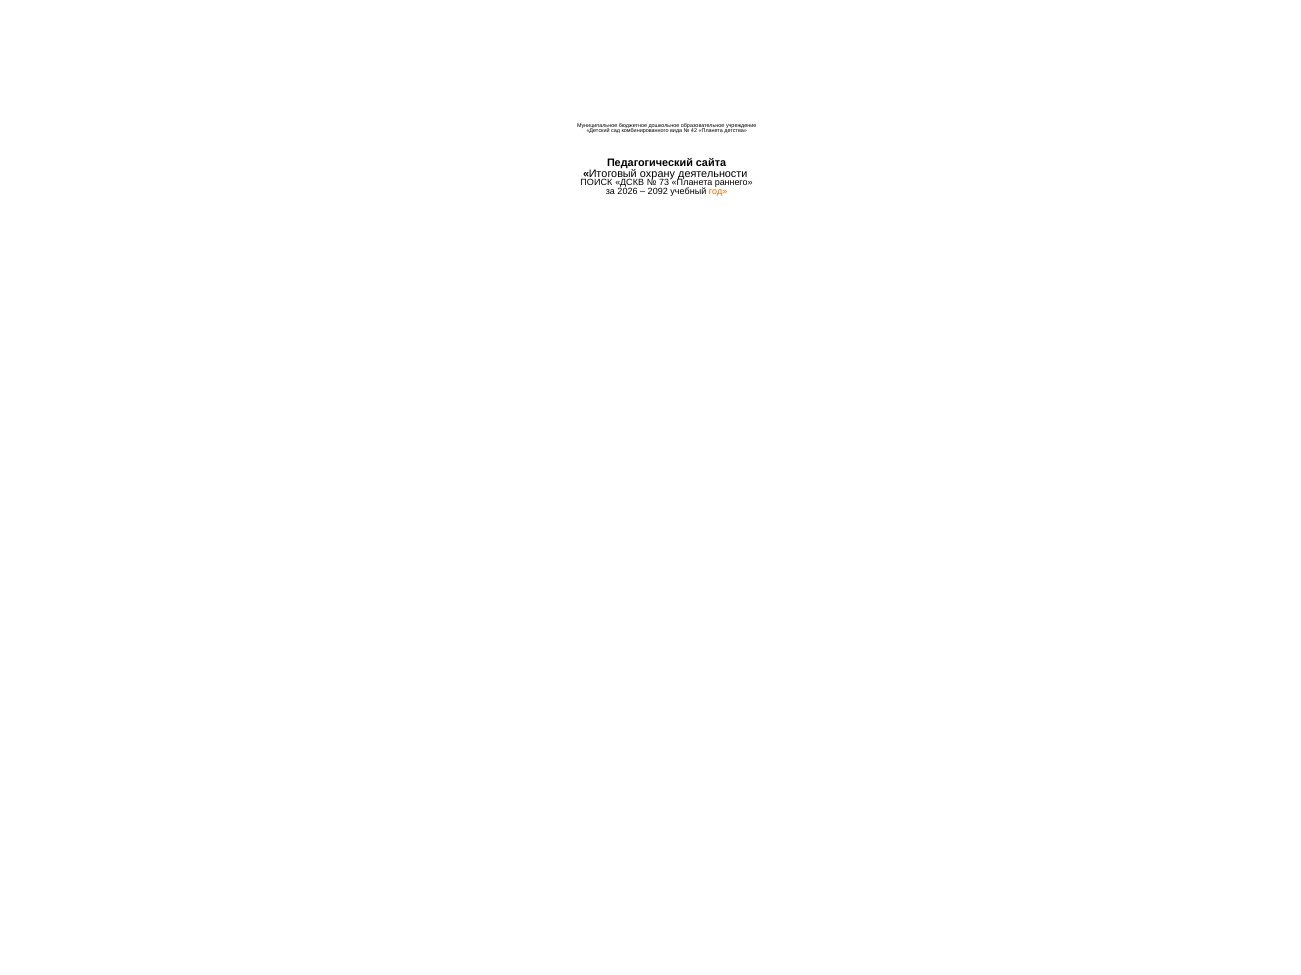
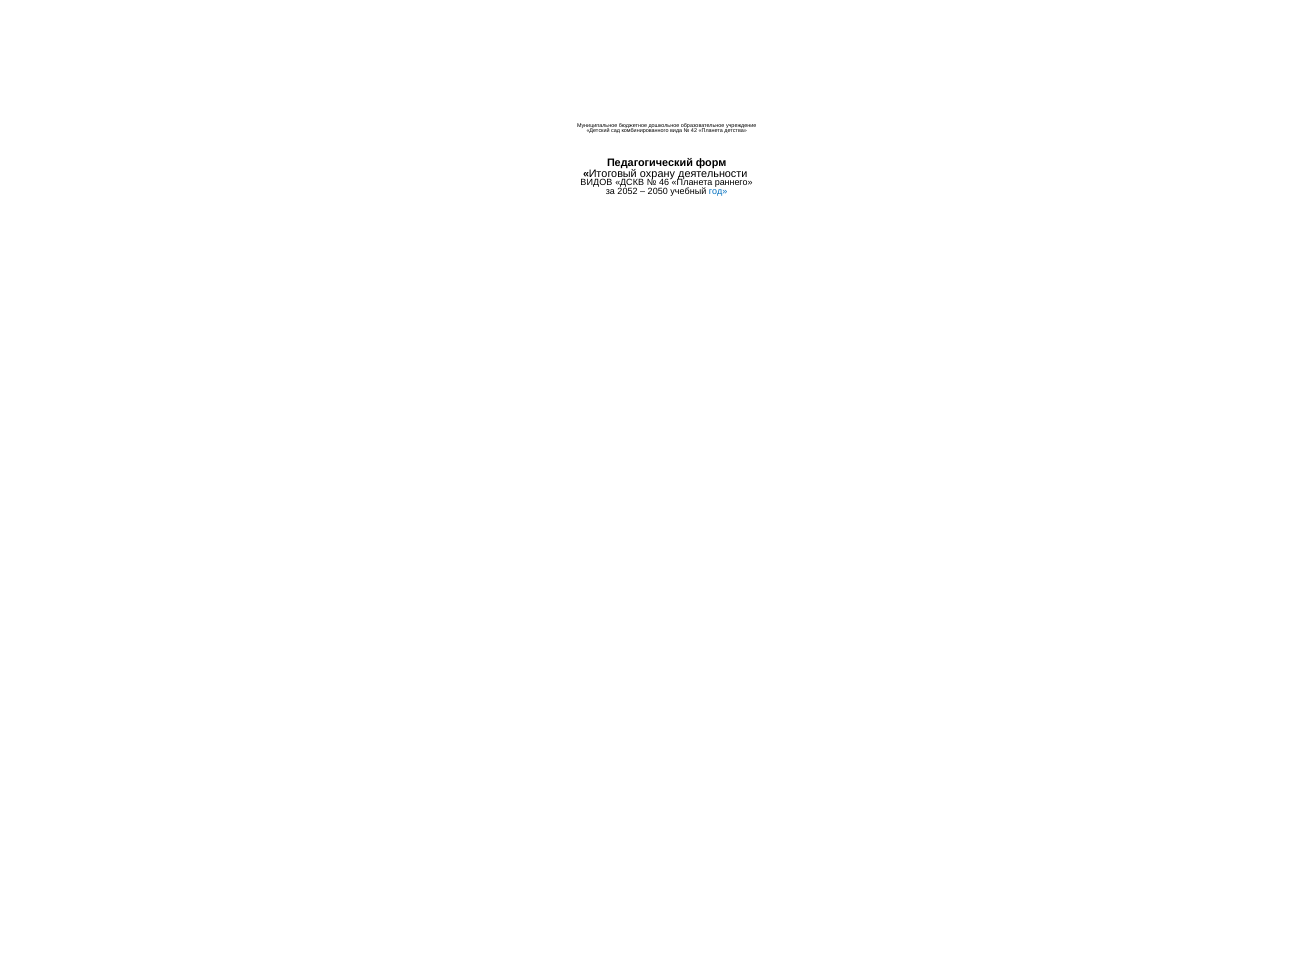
сайта: сайта -> форм (711, 163)
ПОИСК: ПОИСК -> ВИДОВ (596, 183)
73: 73 -> 46 (664, 183)
2026: 2026 -> 2052 (628, 192)
2092: 2092 -> 2050 (658, 192)
год colour: orange -> blue (718, 192)
